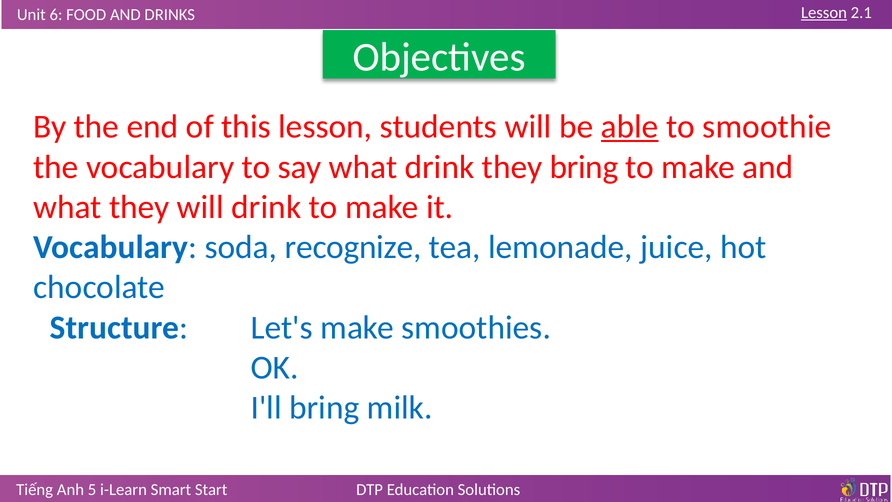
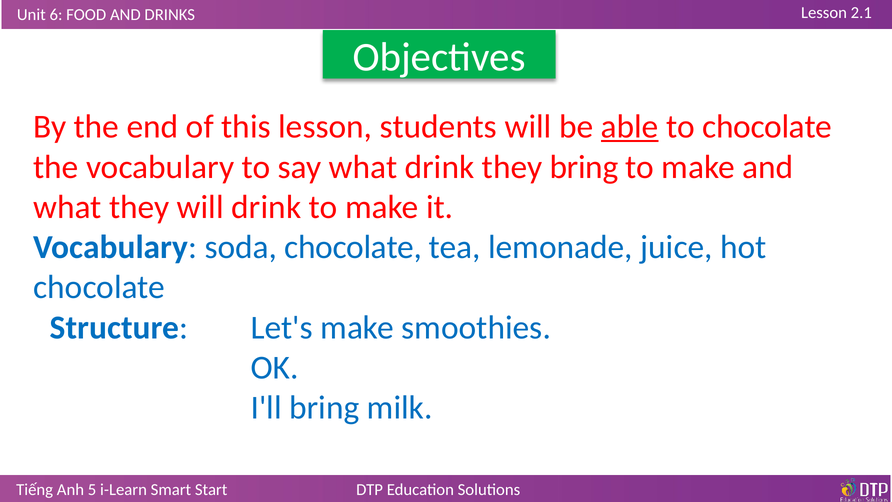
Lesson underline: present -> none (824, 13)
to smoothie: smoothie -> chocolate (767, 127)
soda recognize: recognize -> chocolate (353, 247)
